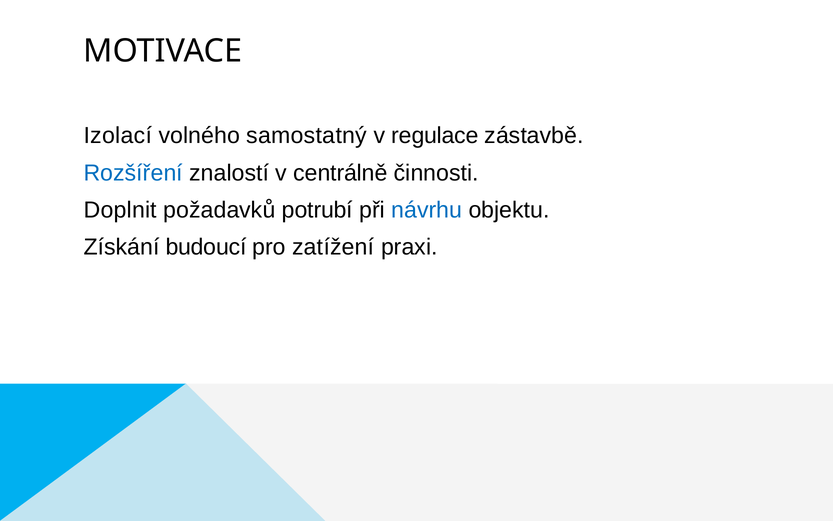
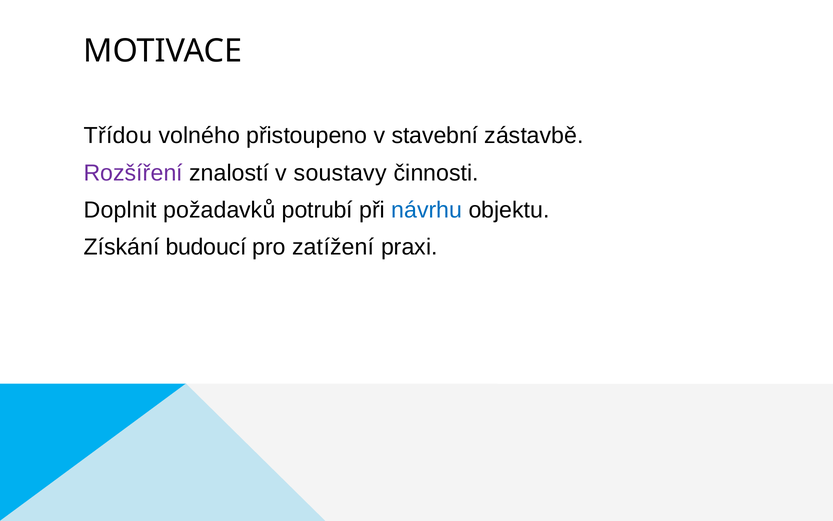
Izolací: Izolací -> Třídou (118, 136)
samostatný: samostatný -> přistoupeno (307, 136)
regulace: regulace -> stavební (435, 136)
Rozšíření colour: blue -> purple (133, 173)
centrálně: centrálně -> soustavy (340, 173)
